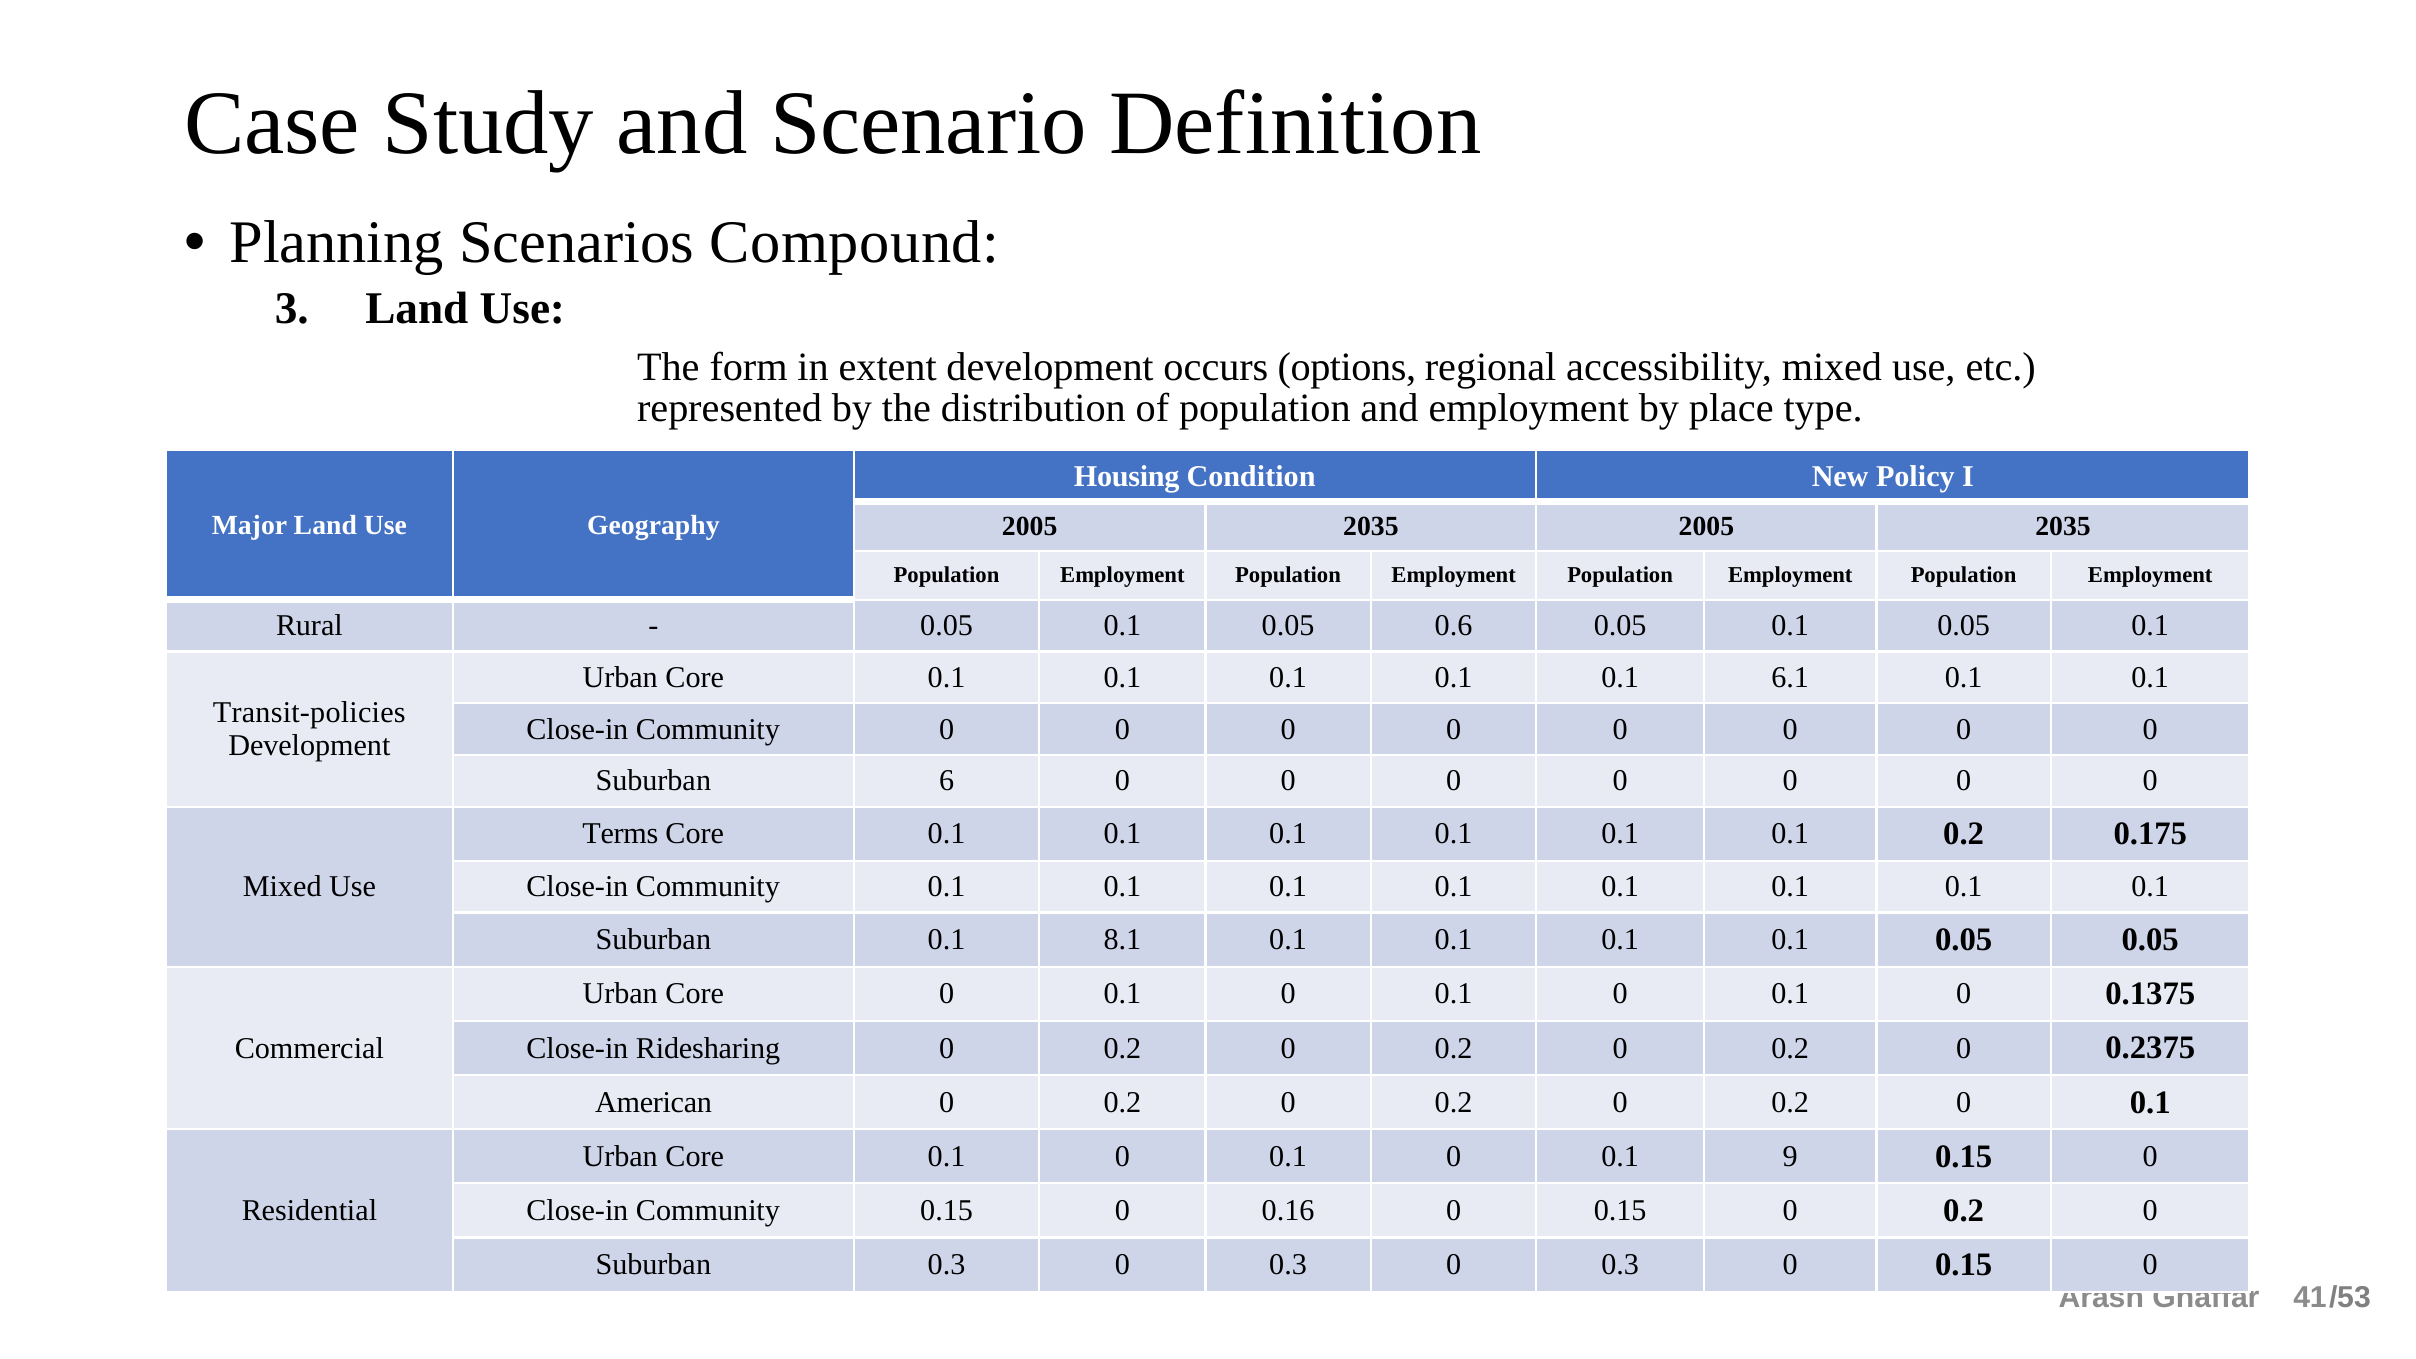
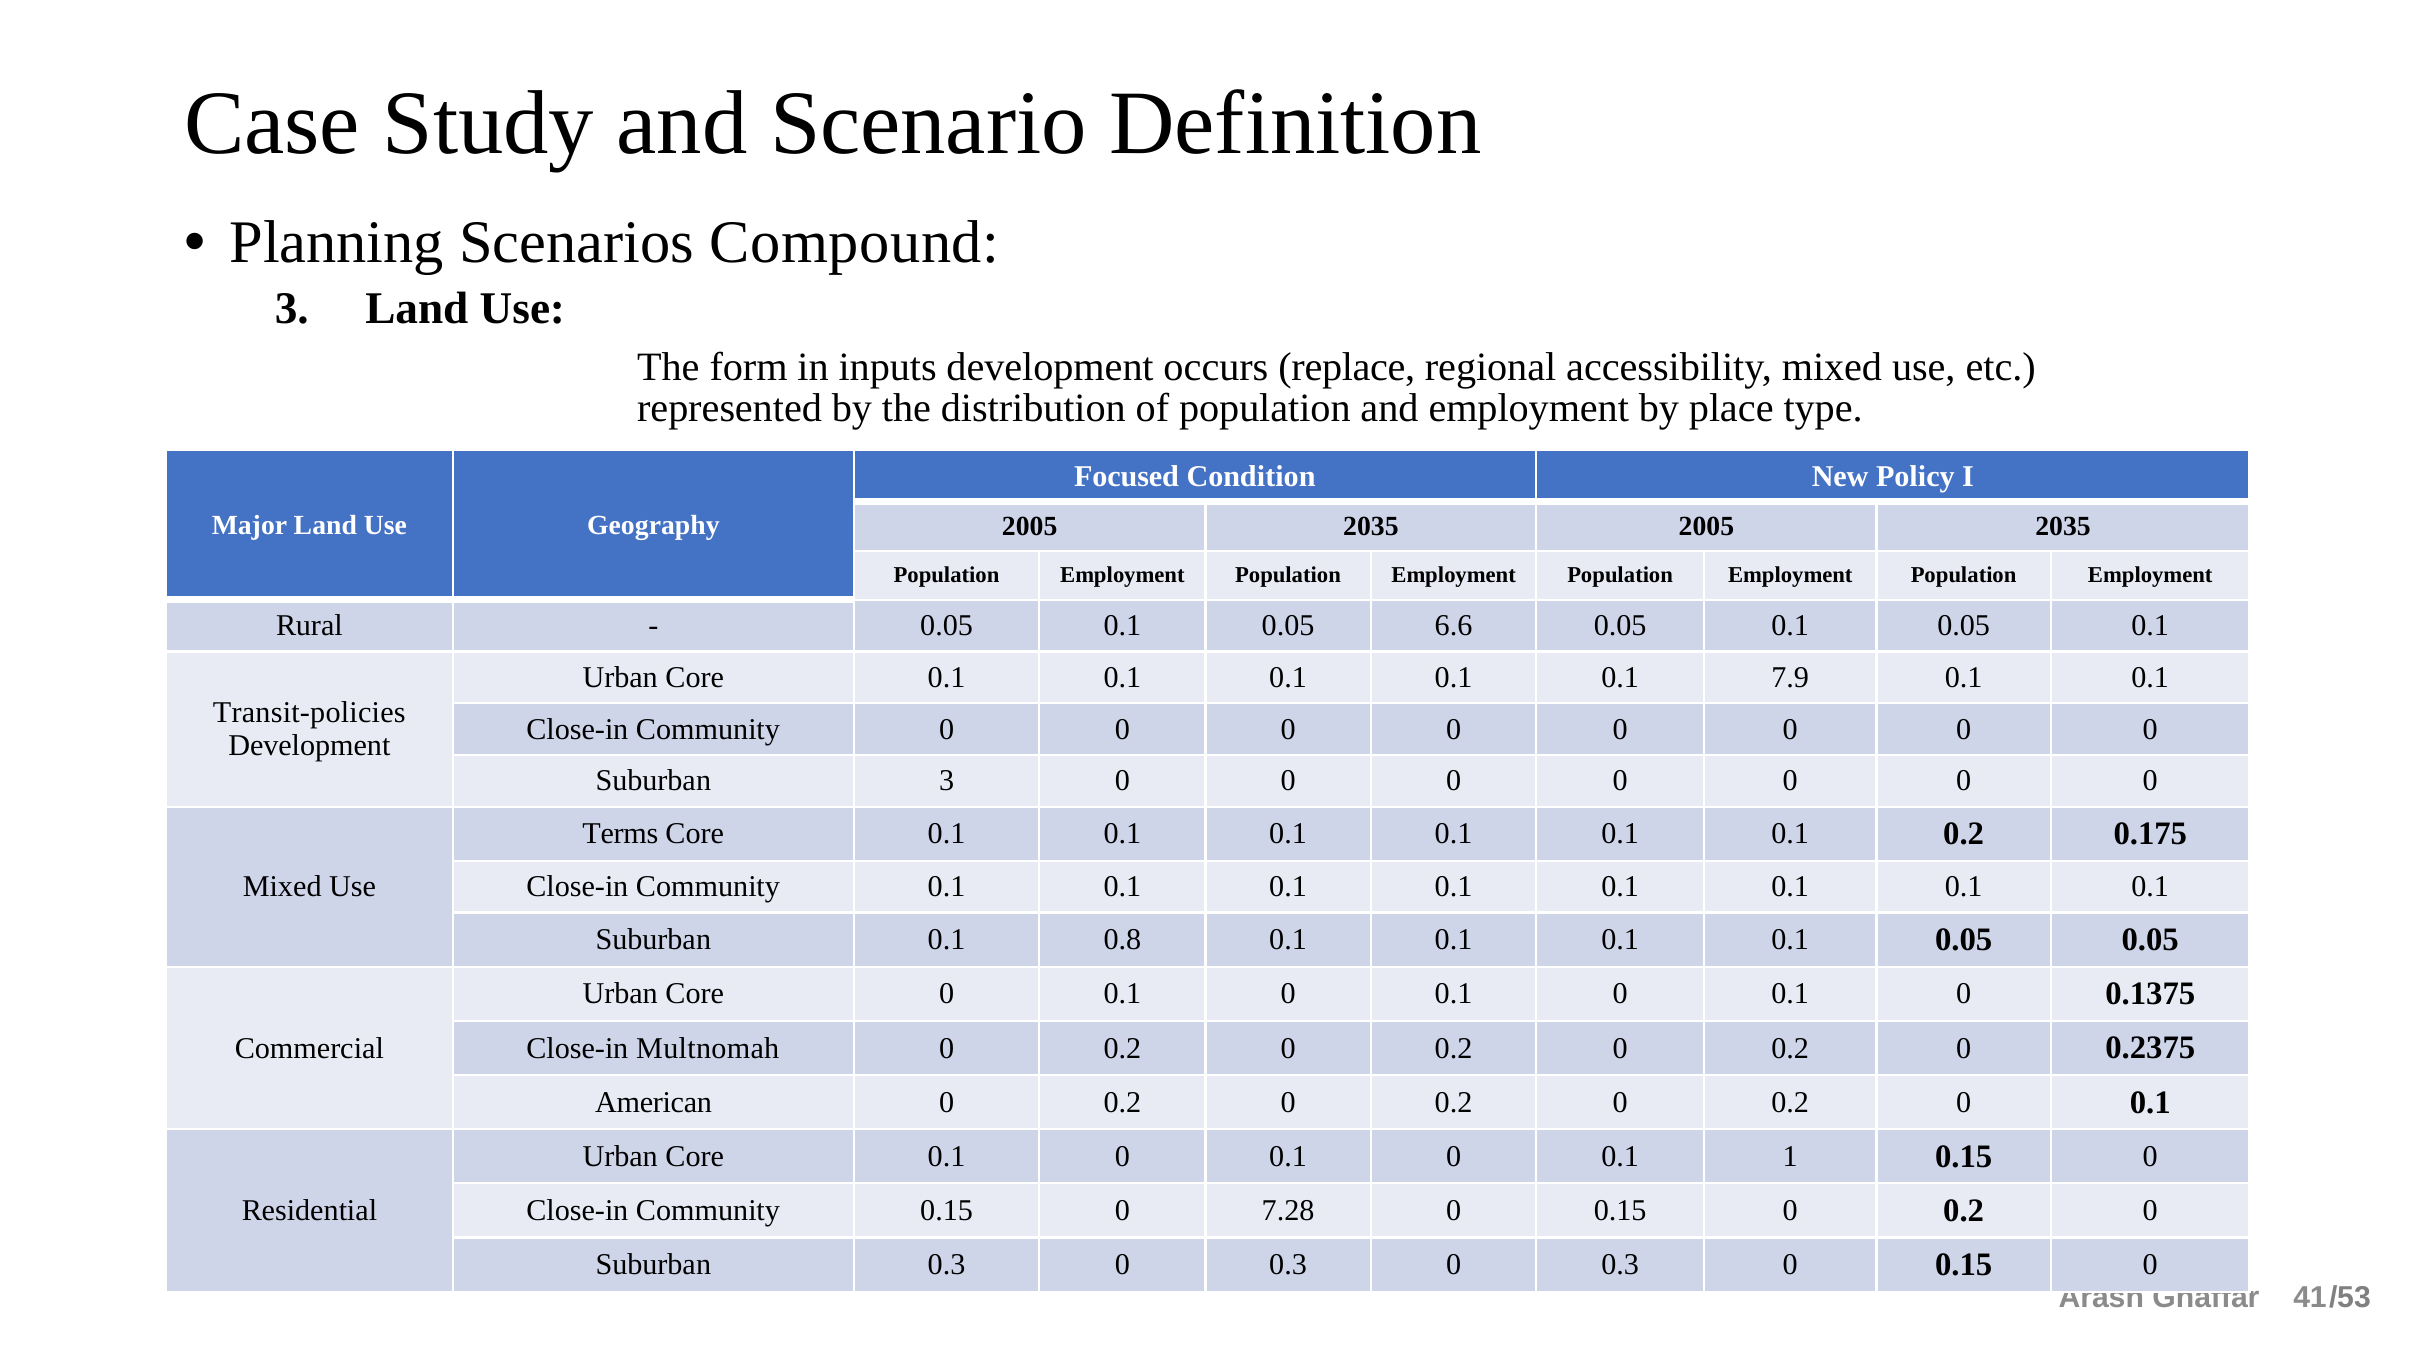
extent: extent -> inputs (888, 367)
options: options -> replace (1347, 367)
Housing: Housing -> Focused (1127, 476)
0.6: 0.6 -> 6.6 (1454, 626)
6.1: 6.1 -> 7.9 (1790, 678)
Suburban 6: 6 -> 3 (947, 781)
8.1: 8.1 -> 0.8 (1122, 940)
Ridesharing: Ridesharing -> Multnomah (708, 1048)
9: 9 -> 1 (1790, 1156)
0.16: 0.16 -> 7.28 (1288, 1210)
